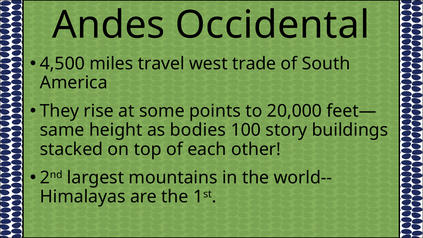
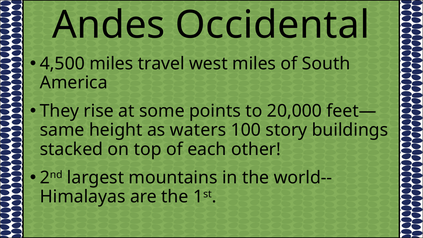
west trade: trade -> miles (254, 64)
bodies: bodies -> waters (198, 130)
